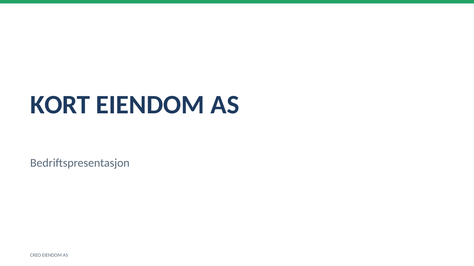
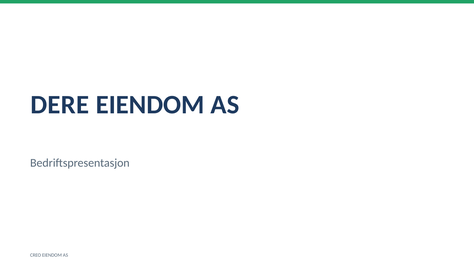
KORT: KORT -> DERE (60, 105)
